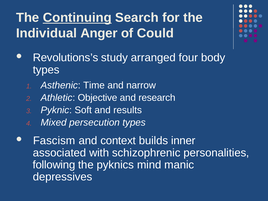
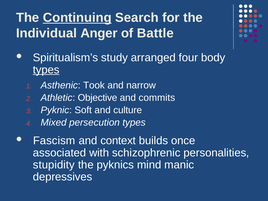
Could: Could -> Battle (155, 33)
Revolutions’s: Revolutions’s -> Spiritualism’s (65, 58)
types underline: none -> present (46, 70)
Time: Time -> Took (94, 85)
research: research -> commits (157, 98)
results: results -> culture (128, 110)
inner: inner -> once (183, 141)
following: following -> stupidity (54, 165)
